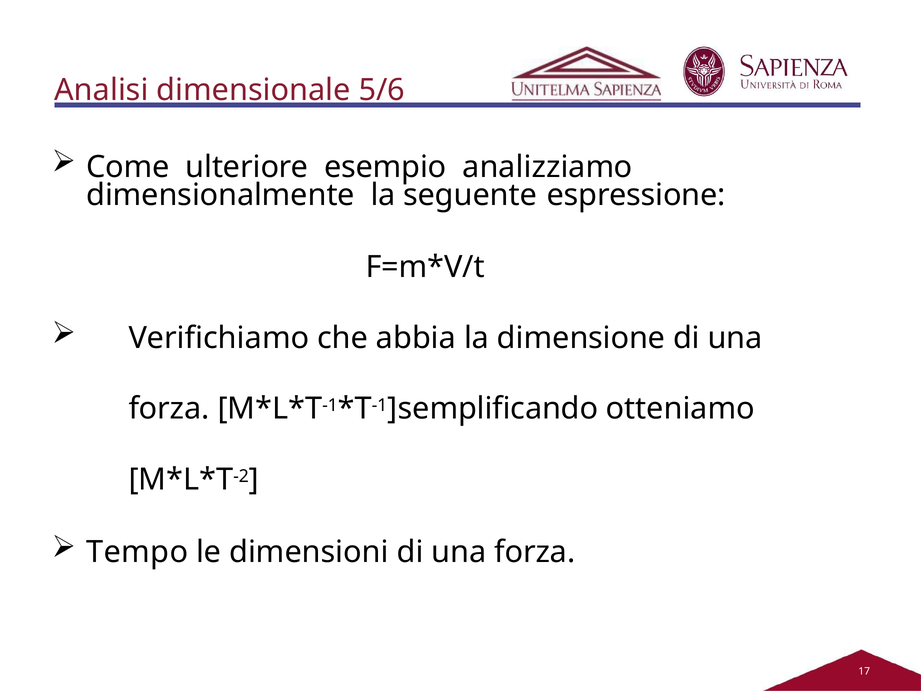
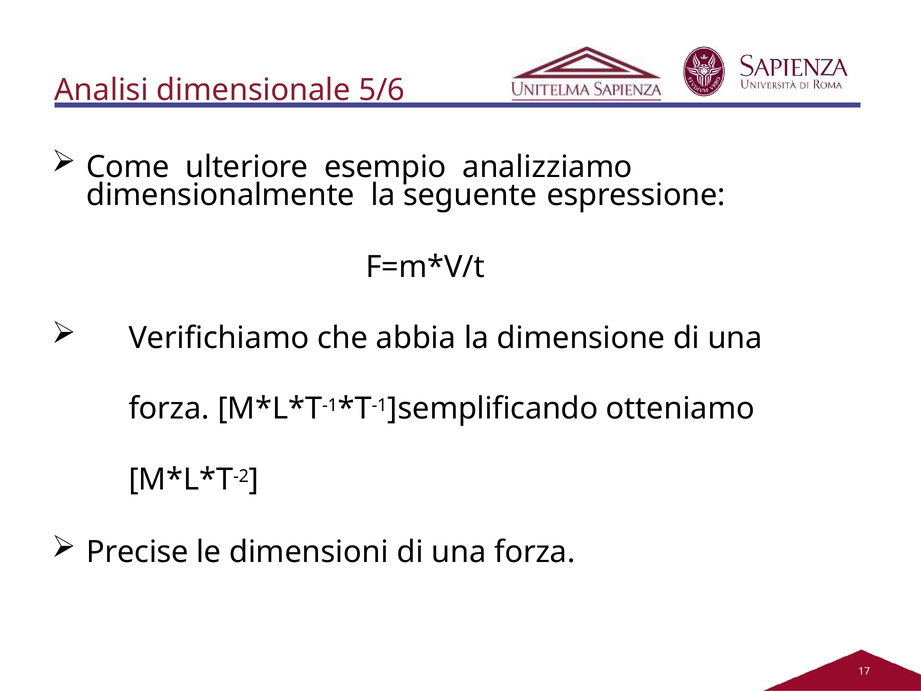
Tempo: Tempo -> Precise (138, 552)
